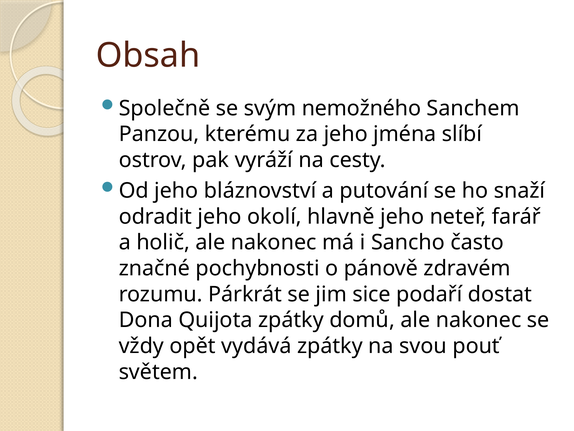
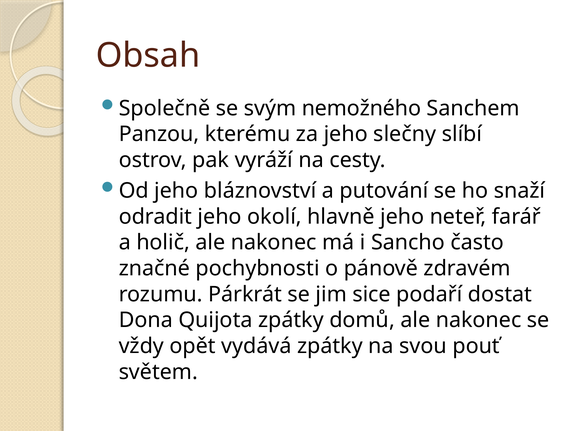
jména: jména -> slečny (405, 134)
